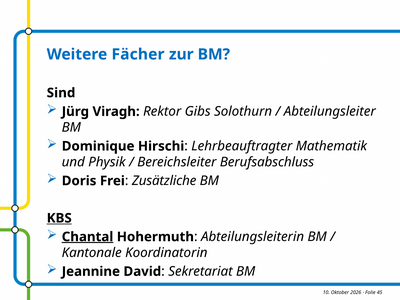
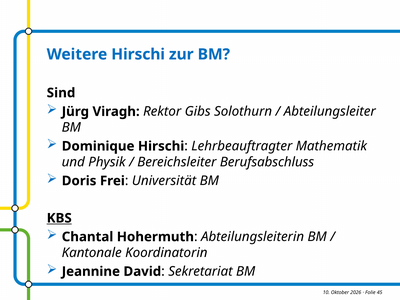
Weitere Fächer: Fächer -> Hirschi (138, 54)
Zusätzliche: Zusätzliche -> Universität (164, 181)
Chantal underline: present -> none (88, 237)
